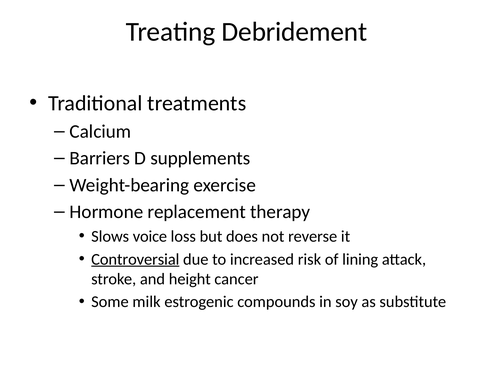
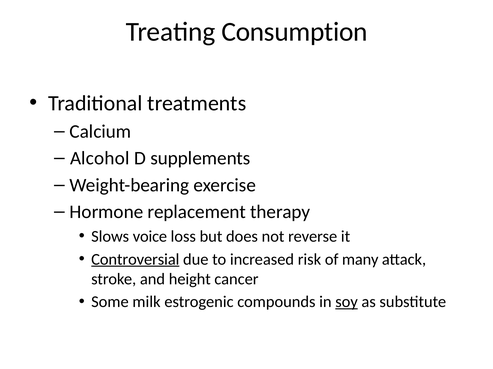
Debridement: Debridement -> Consumption (294, 32)
Barriers: Barriers -> Alcohol (100, 159)
lining: lining -> many (360, 260)
soy underline: none -> present (347, 303)
